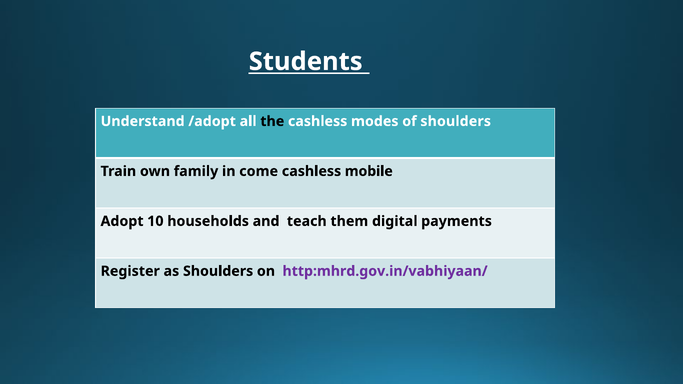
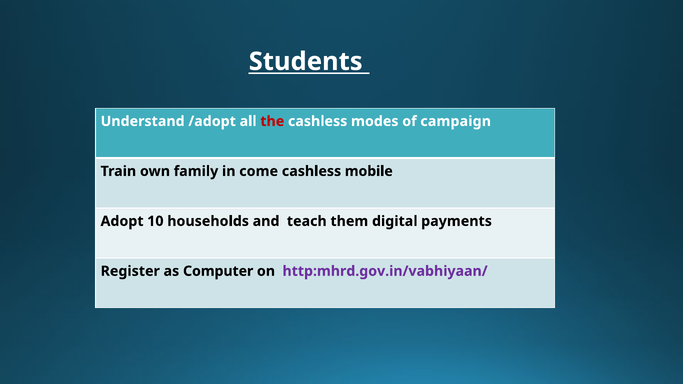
the colour: black -> red (272, 121)
of shoulders: shoulders -> campaign (456, 121)
as Shoulders: Shoulders -> Computer (218, 271)
